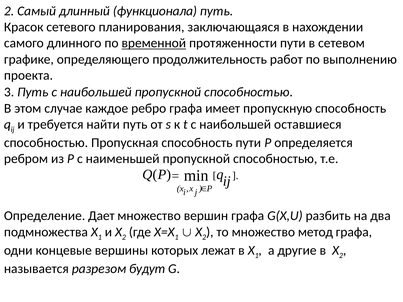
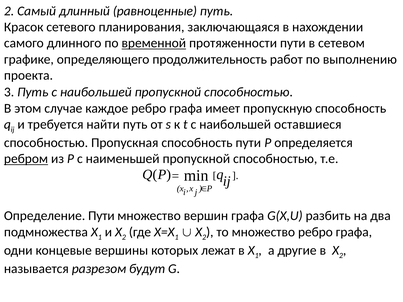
функционала: функционала -> равноценные (155, 11)
ребром underline: none -> present (26, 159)
Определение Дает: Дает -> Пути (101, 216)
множество метод: метод -> ребро (315, 232)
